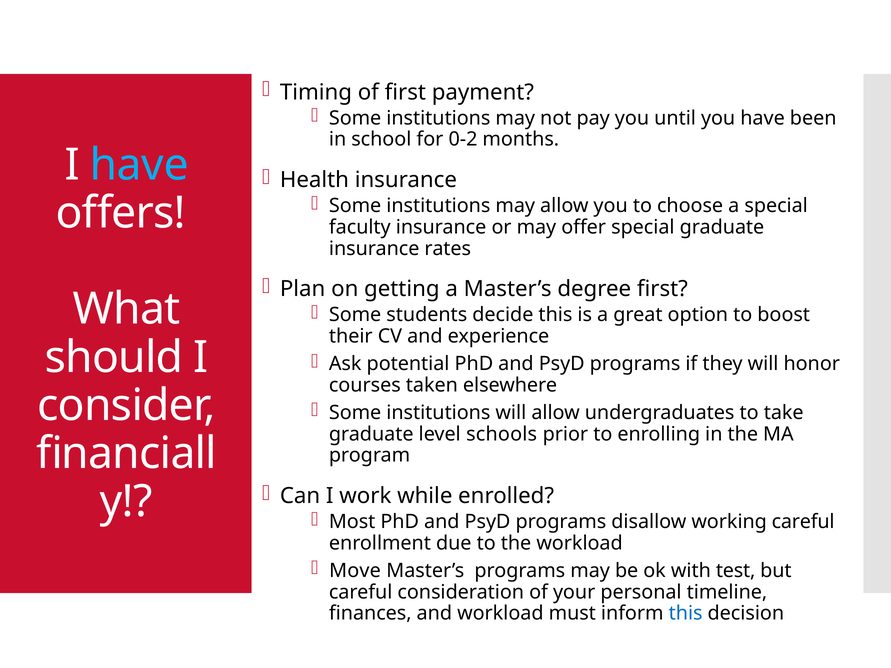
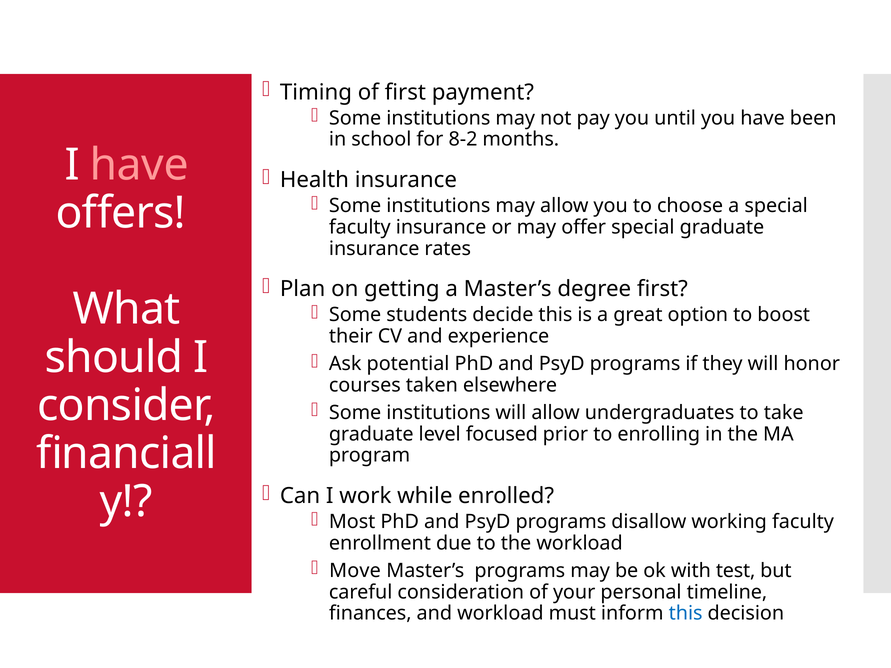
0-2: 0-2 -> 8-2 (463, 139)
have colour: light blue -> pink (139, 165)
schools: schools -> focused (502, 434)
working careful: careful -> faculty (803, 522)
